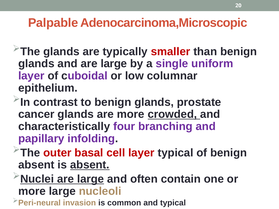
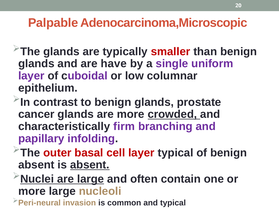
and are large: large -> have (114, 64)
four: four -> firm (124, 127)
